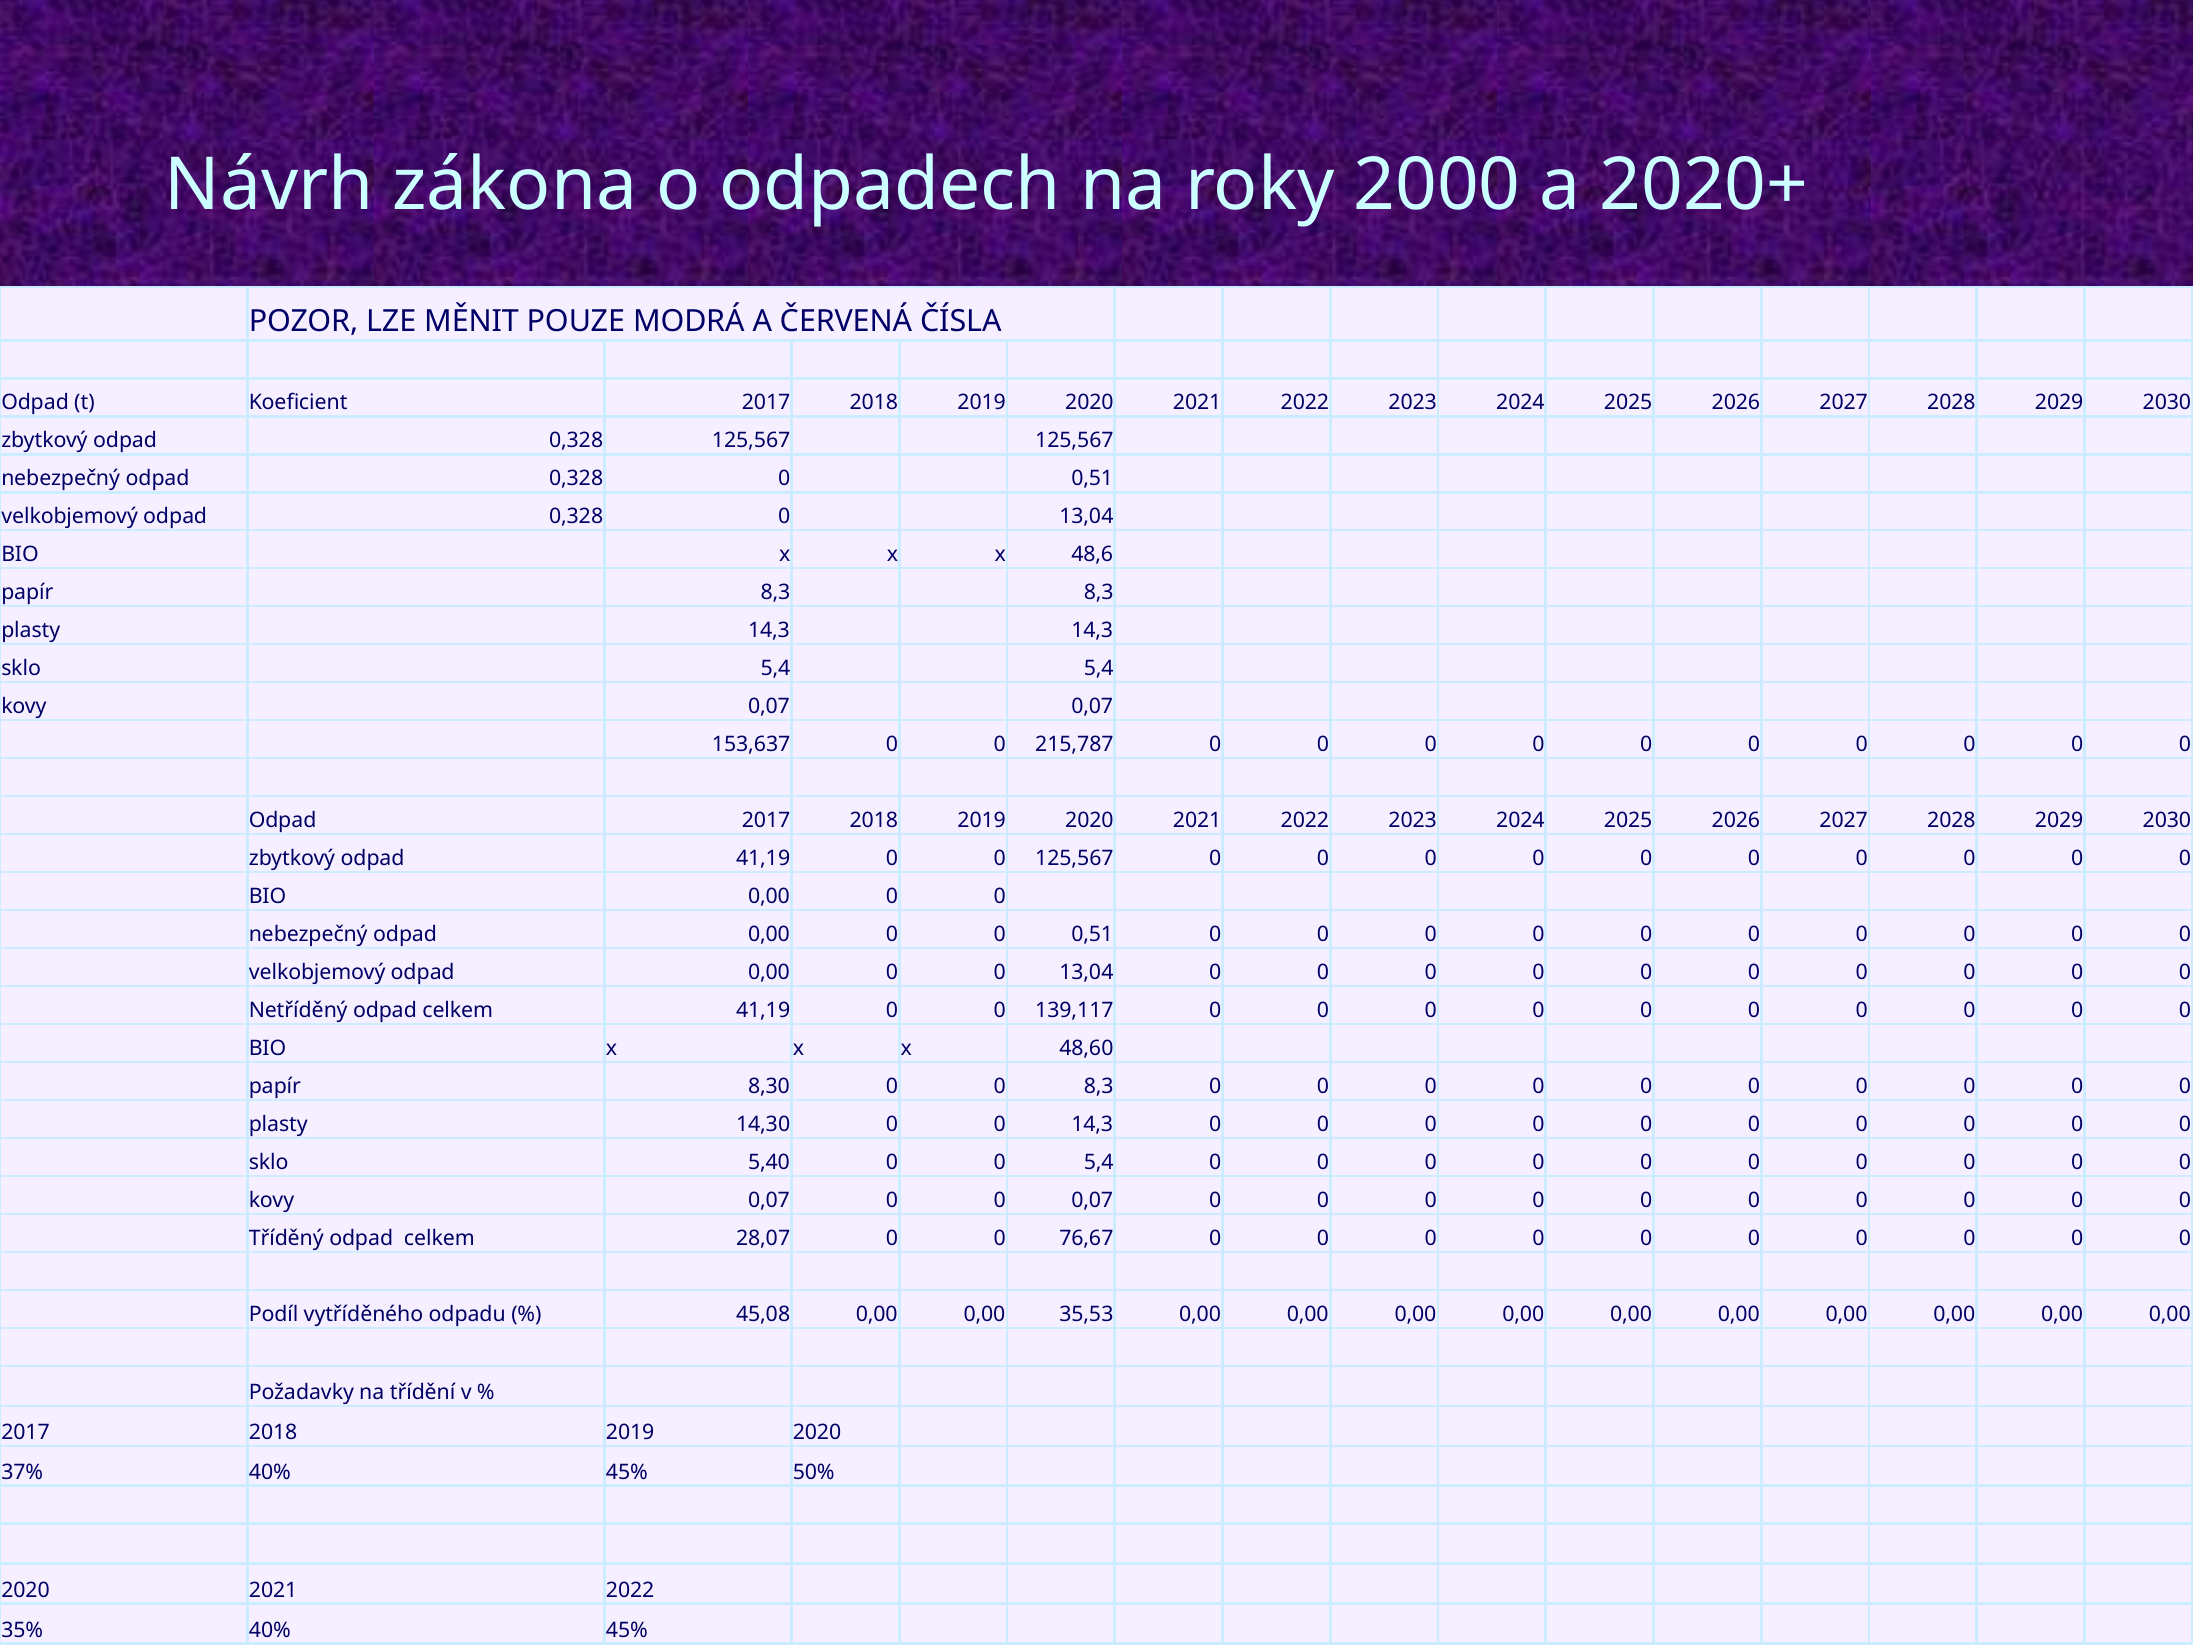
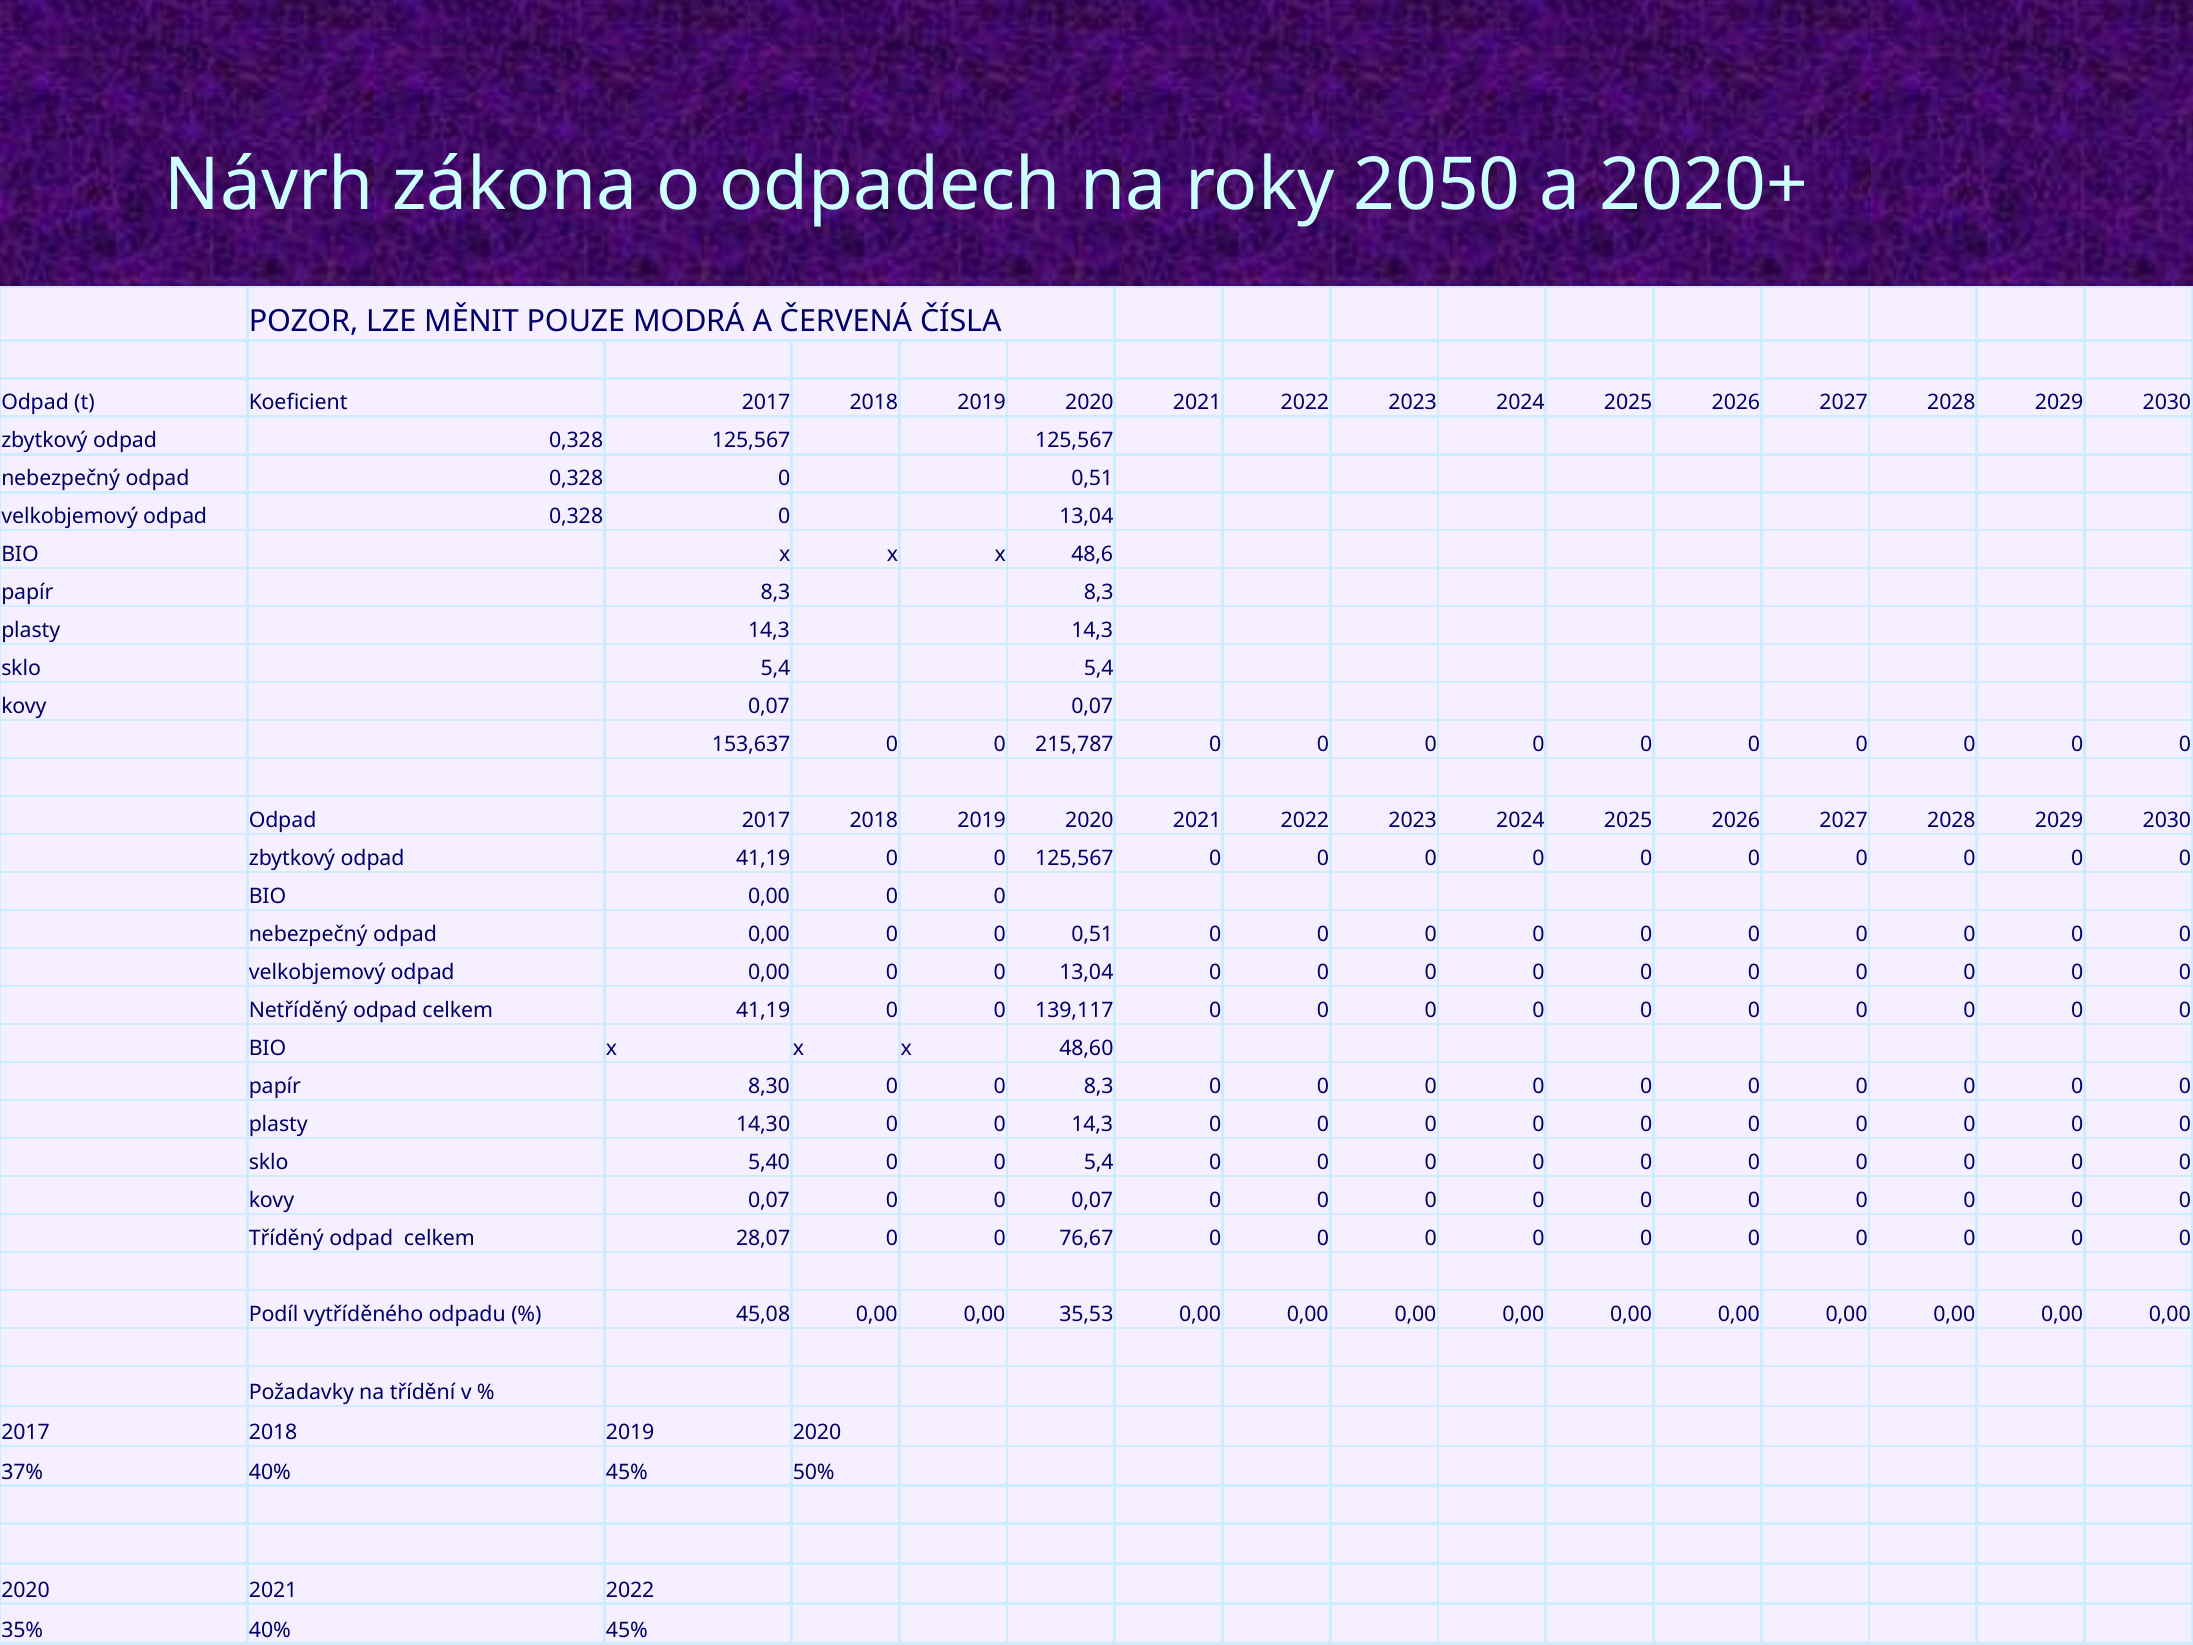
2000: 2000 -> 2050 (1437, 185)
